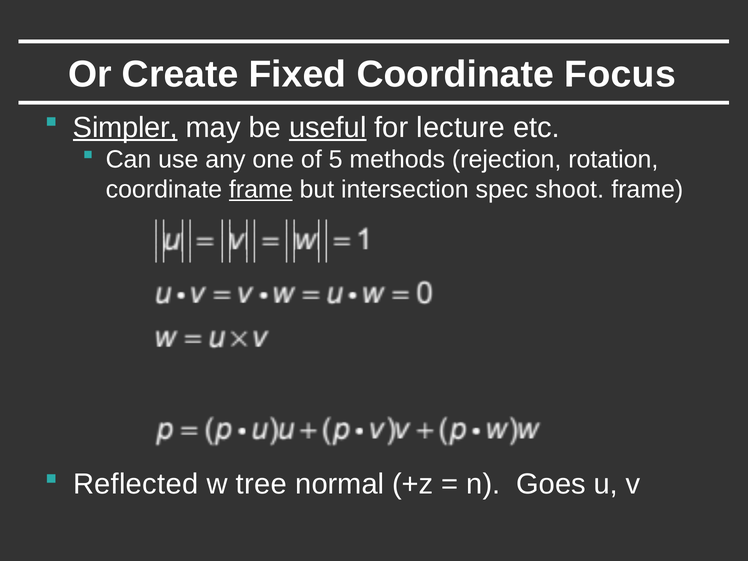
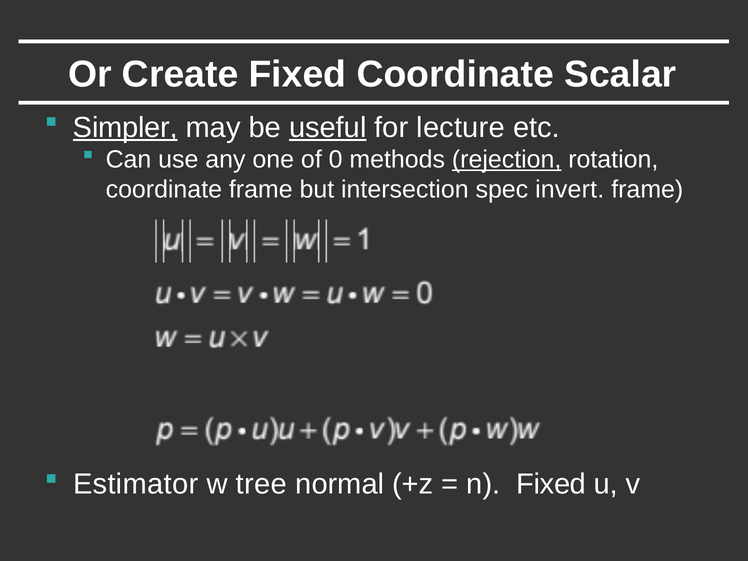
Focus: Focus -> Scalar (620, 74)
5: 5 -> 0 (336, 160)
rejection underline: none -> present (507, 160)
frame underline: present -> none (261, 190)
shoot: shoot -> invert (570, 190)
Reflected: Reflected -> Estimator (136, 484)
n Goes: Goes -> Fixed (551, 484)
